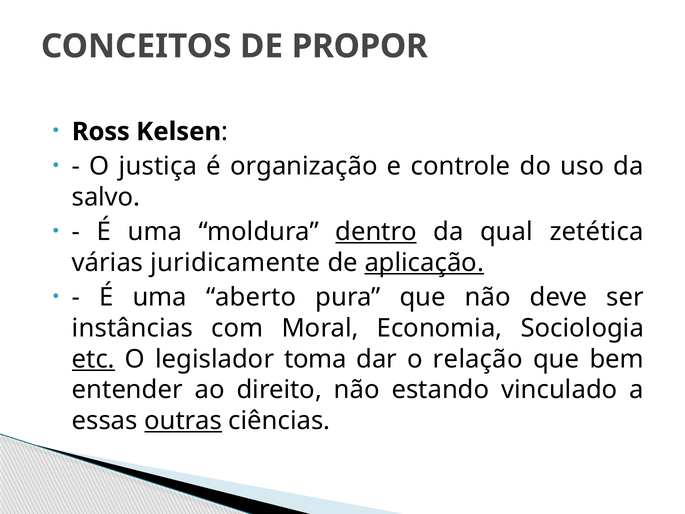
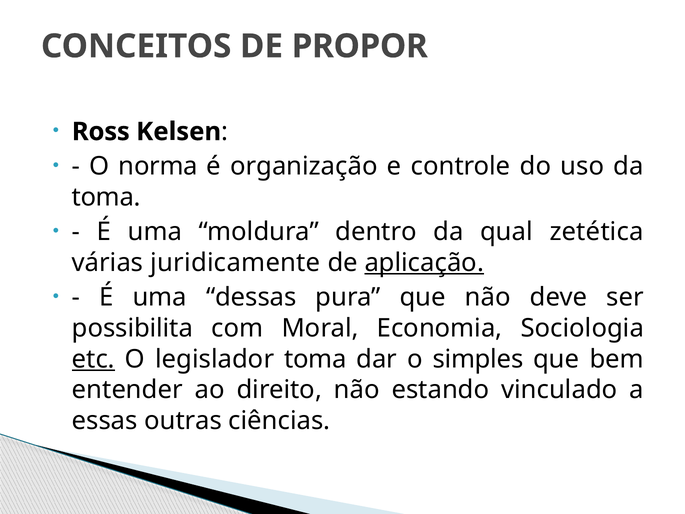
justiça: justiça -> norma (158, 166)
salvo: salvo -> toma (106, 197)
dentro underline: present -> none (376, 232)
aberto: aberto -> dessas (251, 297)
instâncias: instâncias -> possibilita (132, 328)
relação: relação -> simples (478, 359)
outras underline: present -> none (183, 421)
